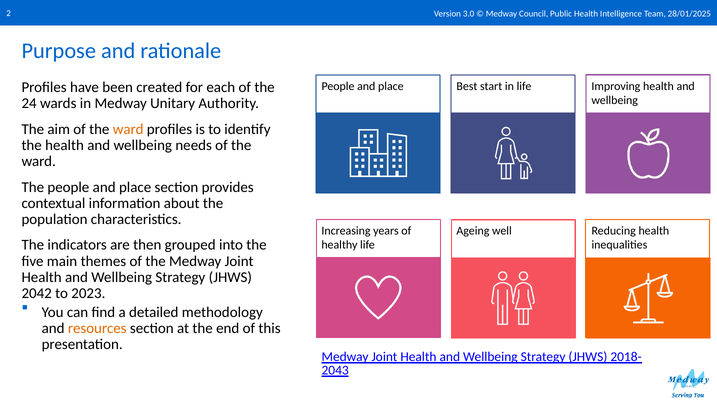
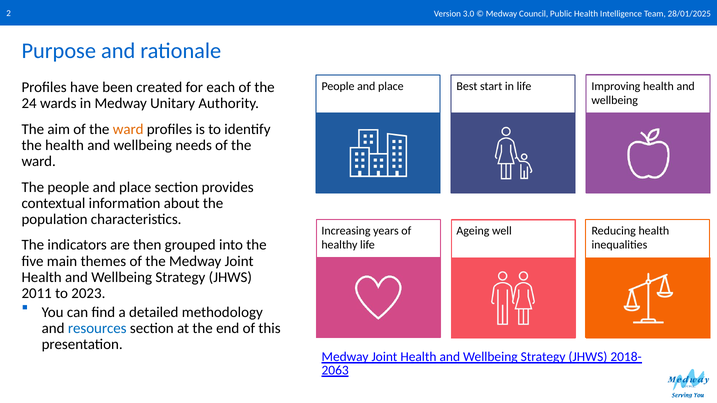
2042: 2042 -> 2011 (37, 294)
resources colour: orange -> blue (97, 328)
2043: 2043 -> 2063 (335, 371)
